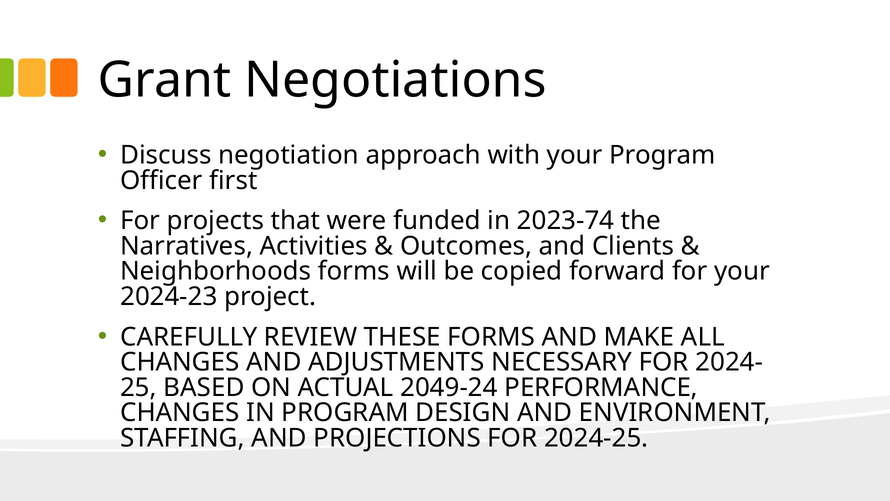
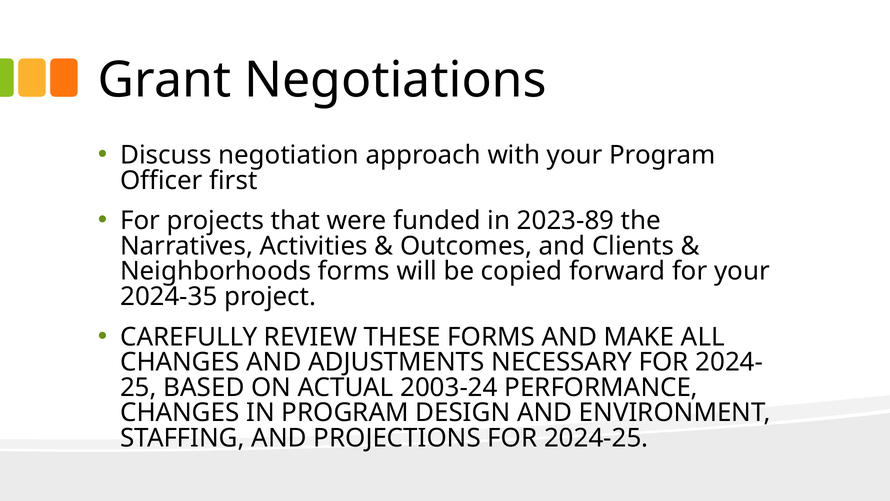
2023-74: 2023-74 -> 2023-89 (566, 221)
2024-23: 2024-23 -> 2024-35 (169, 297)
2049-24: 2049-24 -> 2003-24 (449, 387)
